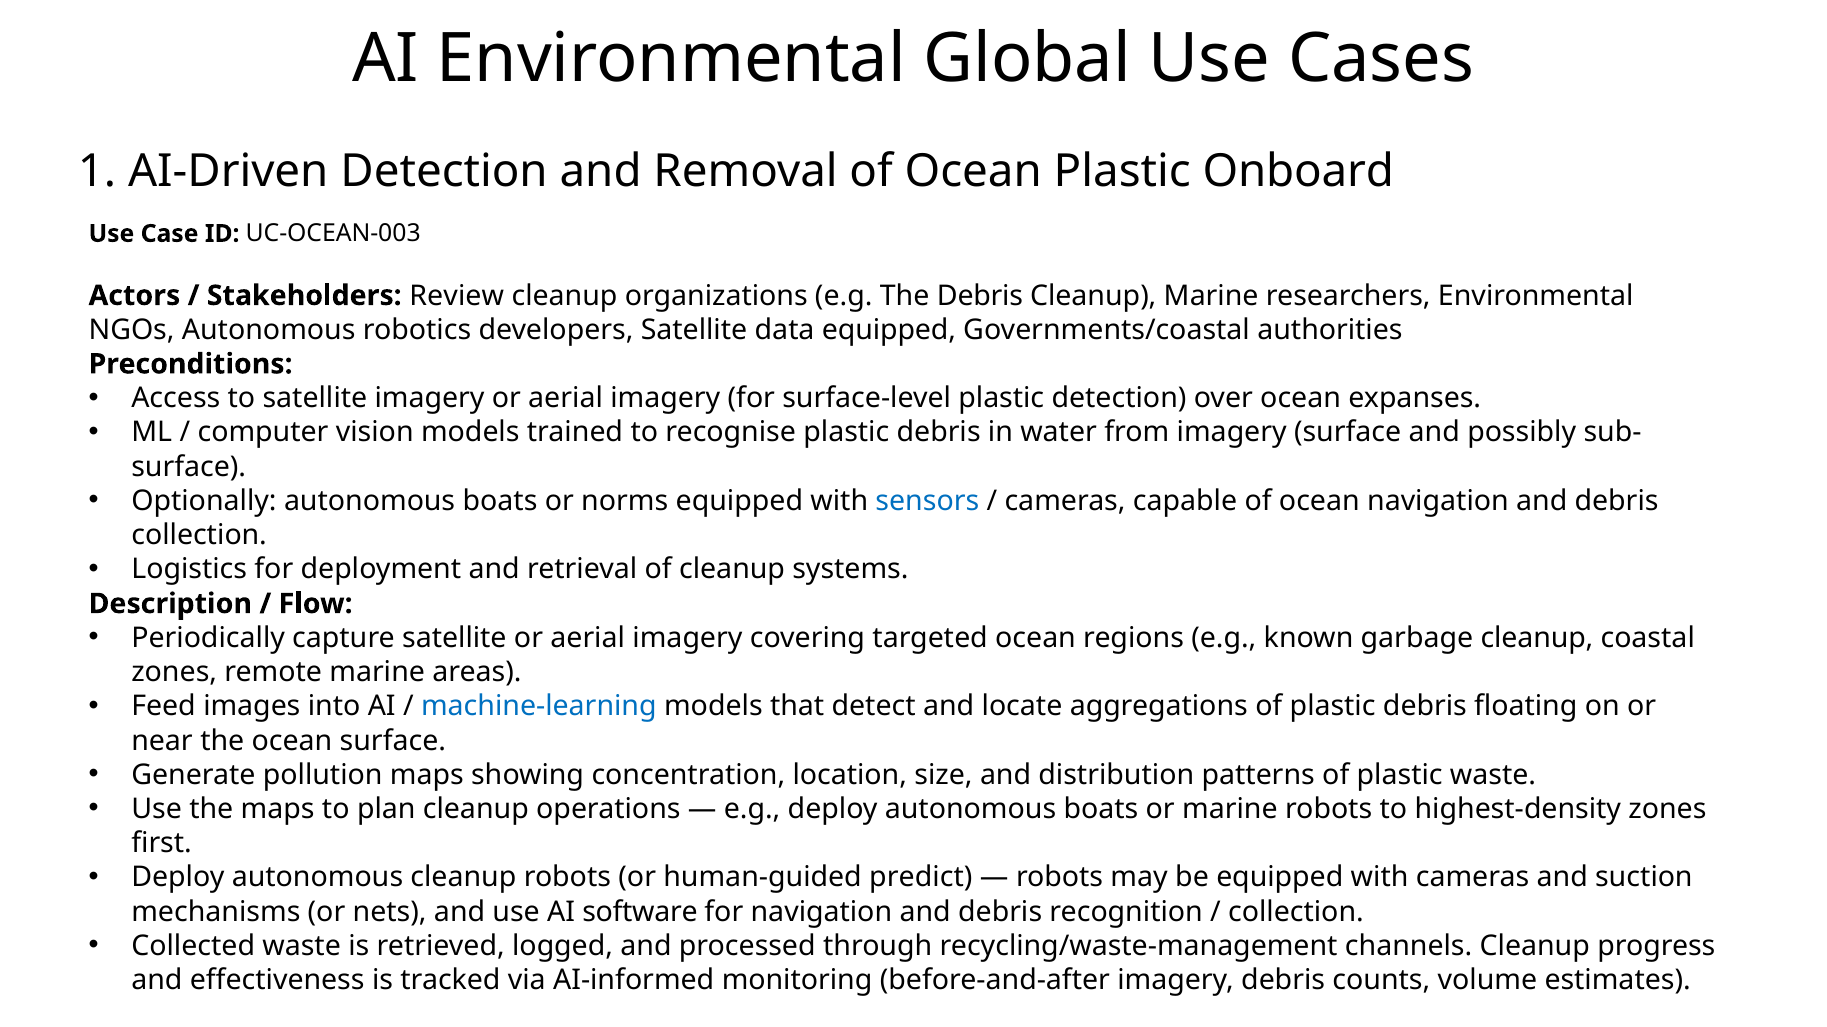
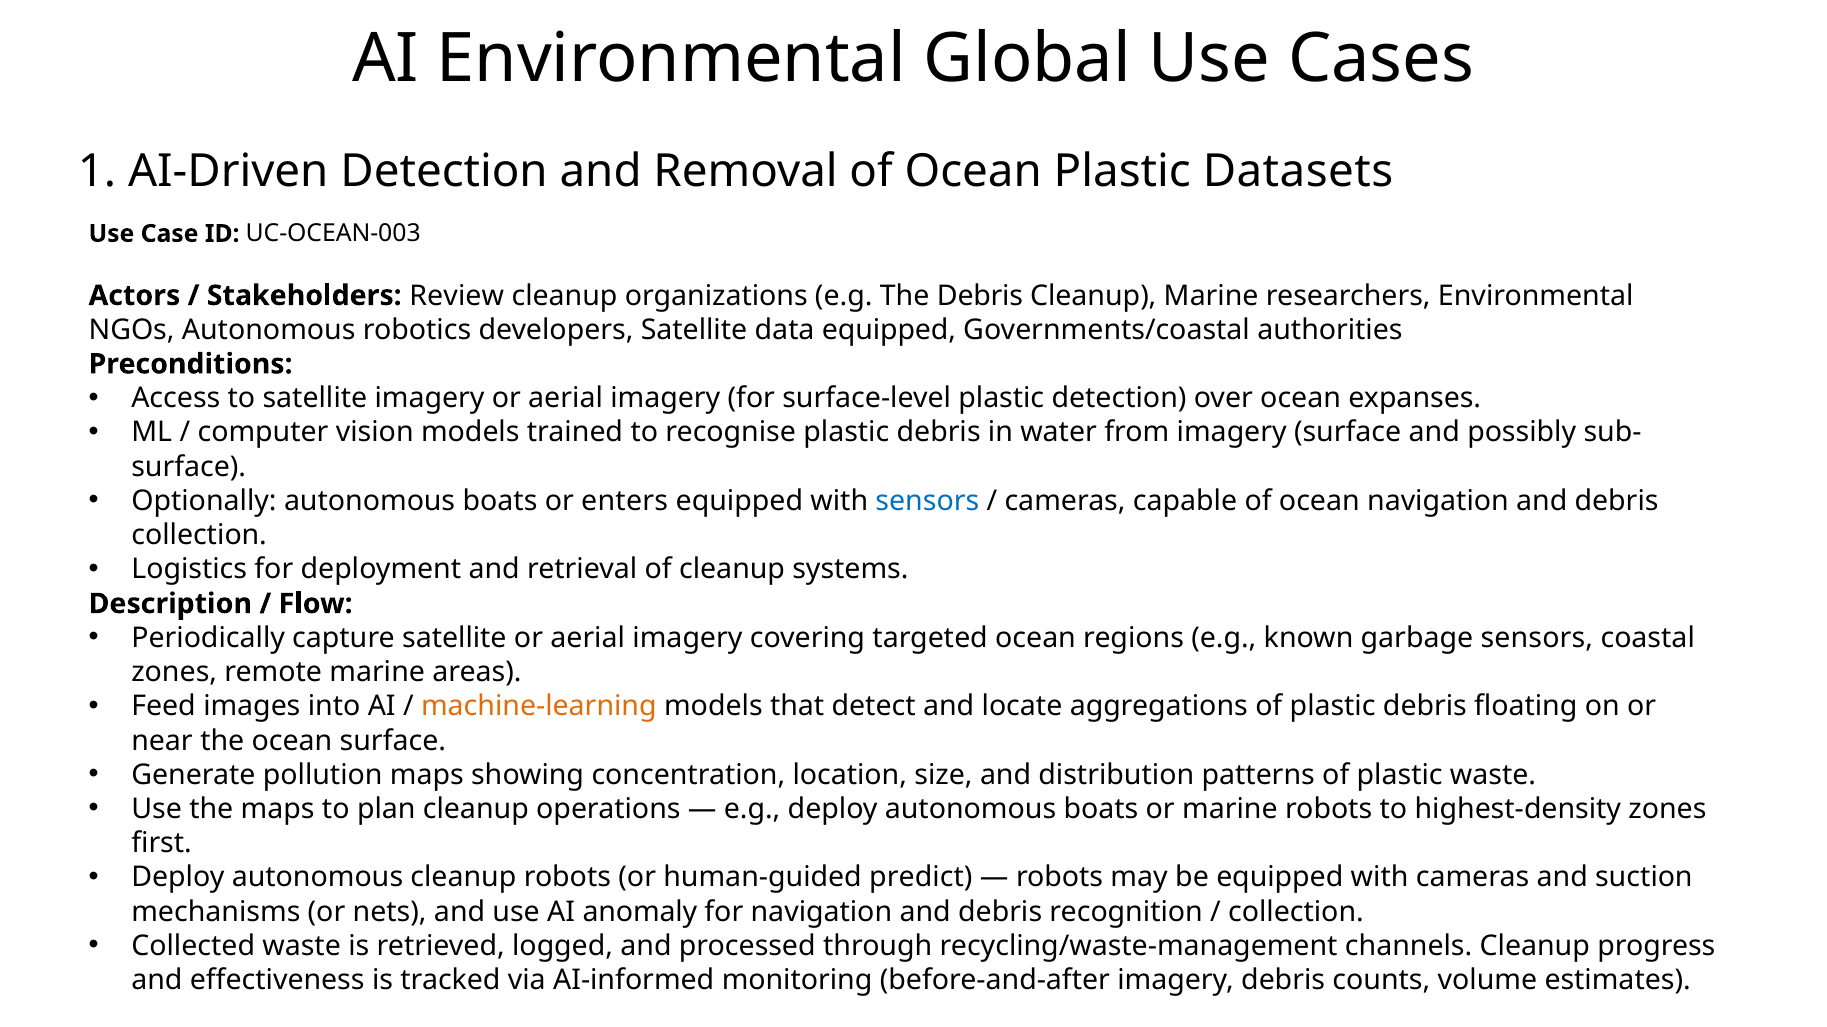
Onboard: Onboard -> Datasets (1298, 171)
norms: norms -> enters (625, 501)
garbage cleanup: cleanup -> sensors (1537, 638)
machine-learning colour: blue -> orange (539, 707)
software: software -> anomaly (640, 912)
